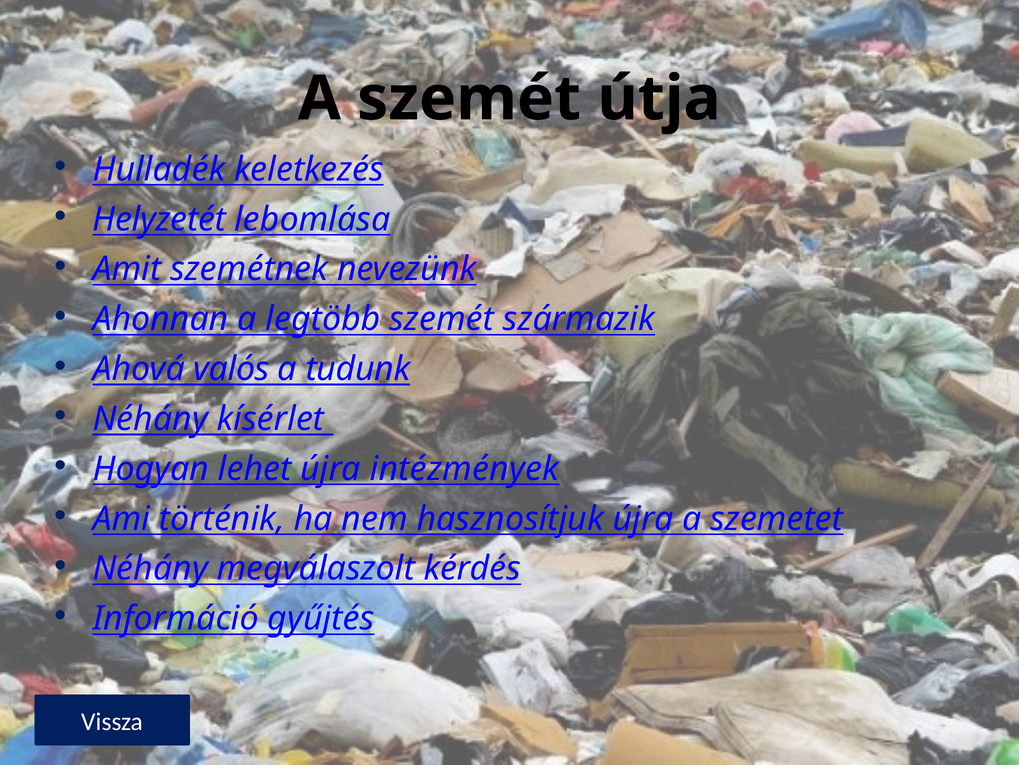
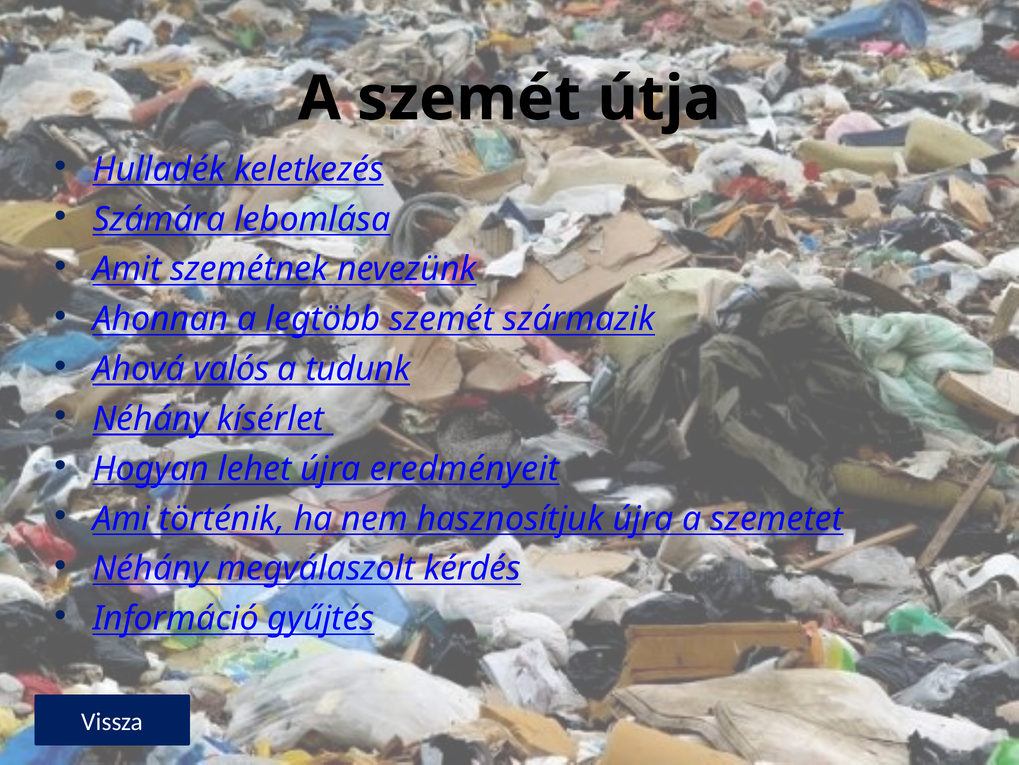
Helyzetét: Helyzetét -> Számára (159, 219)
intézmények: intézmények -> eredményeit (464, 468)
